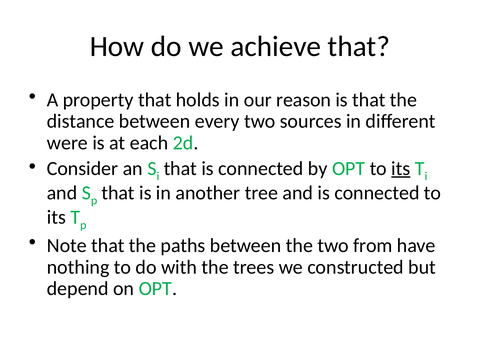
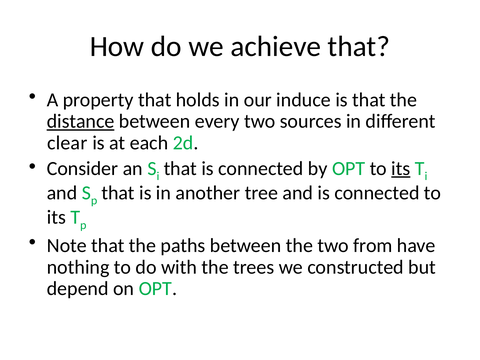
reason: reason -> induce (304, 100)
distance underline: none -> present (81, 121)
were: were -> clear (67, 143)
